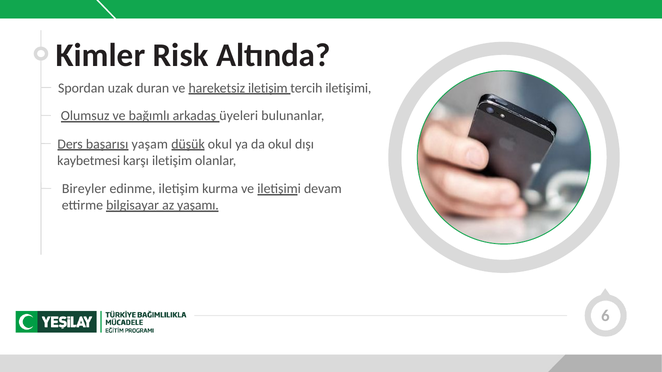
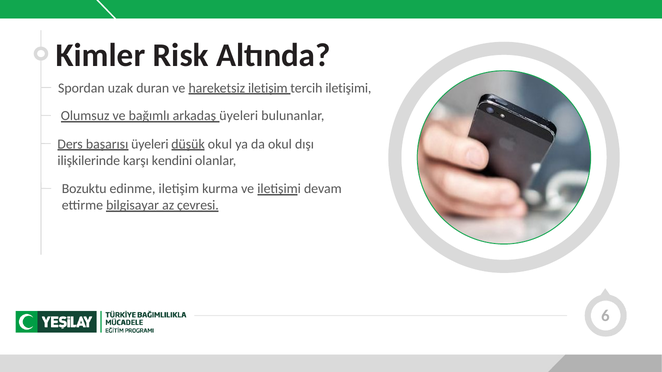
başarısı yaşam: yaşam -> üyeleri (150, 144)
kaybetmesi: kaybetmesi -> ilişkilerinde (89, 161)
karşı iletişim: iletişim -> kendini (172, 161)
Bireyler: Bireyler -> Bozuktu (84, 189)
yaşamı: yaşamı -> çevresi (198, 206)
